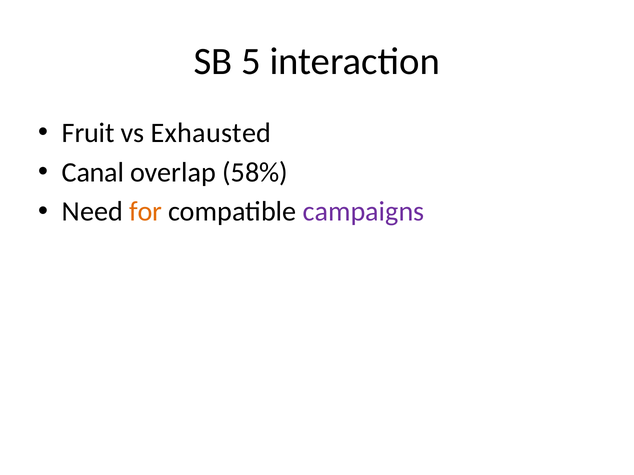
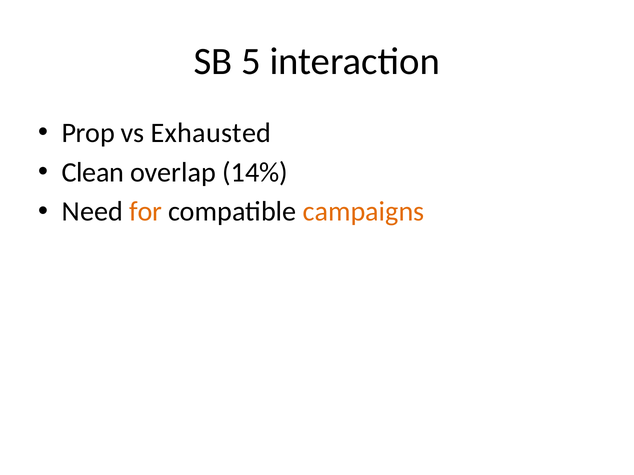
Fruit: Fruit -> Prop (88, 133)
Canal: Canal -> Clean (93, 172)
58%: 58% -> 14% (255, 172)
campaigns colour: purple -> orange (364, 212)
